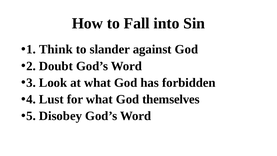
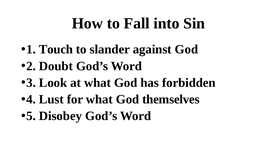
Think: Think -> Touch (56, 49)
